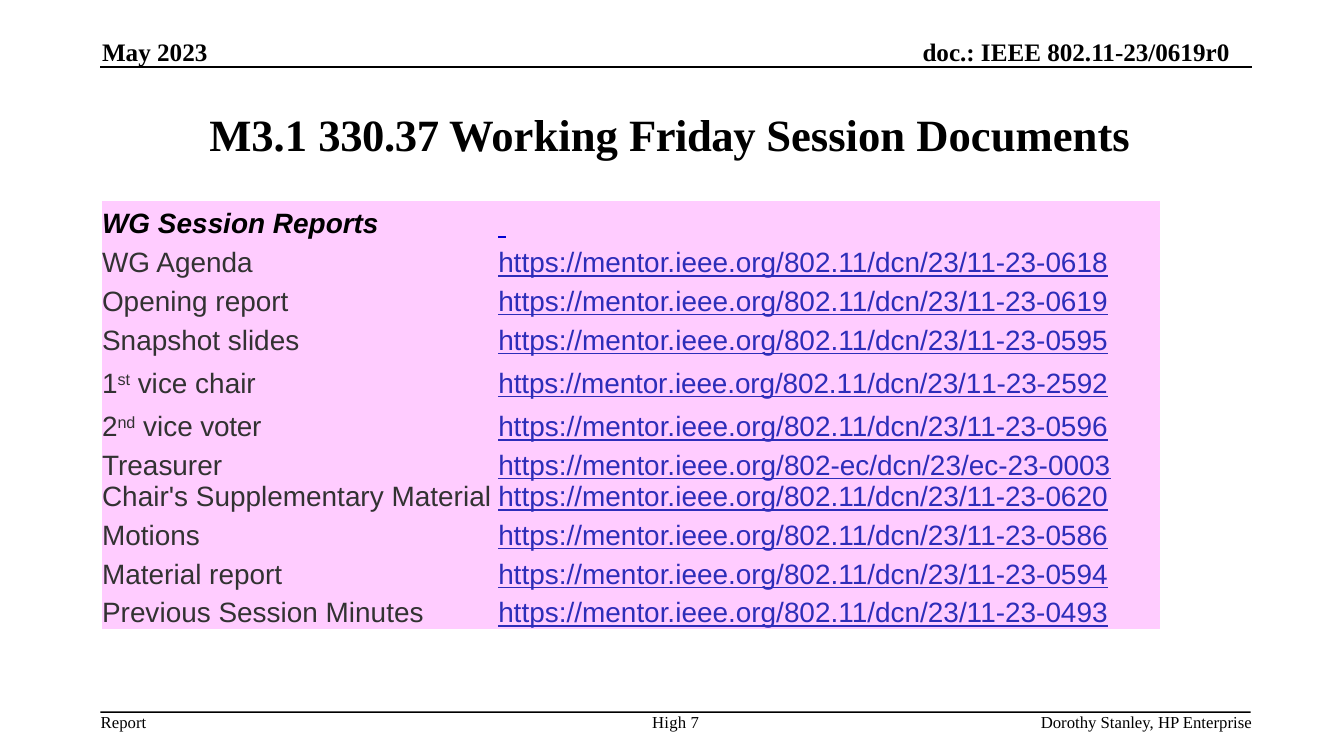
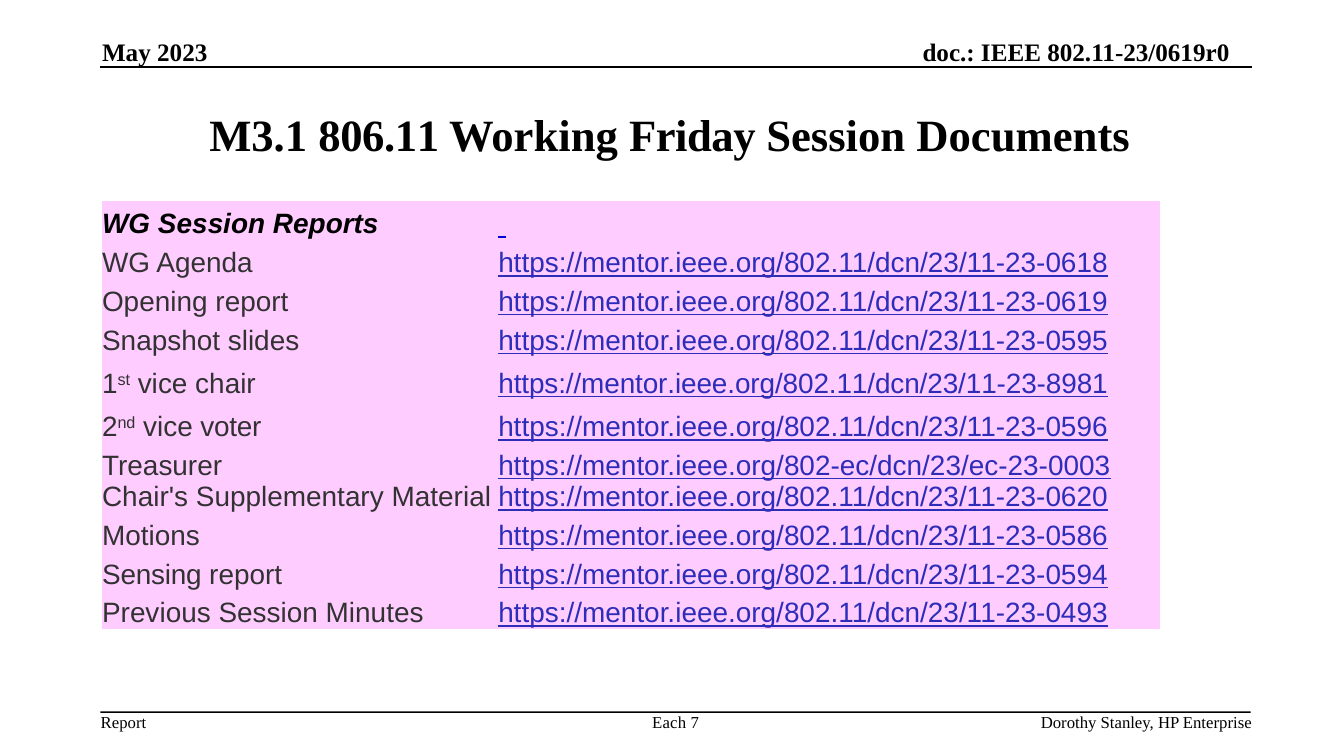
330.37: 330.37 -> 806.11 (379, 137)
https://mentor.ieee.org/802.11/dcn/23/11-23-2592: https://mentor.ieee.org/802.11/dcn/23/11-23-2592 -> https://mentor.ieee.org/802.11/dcn/23/11-23-8981 (803, 384)
Material: Material -> Sensing (152, 575)
High: High -> Each (669, 723)
